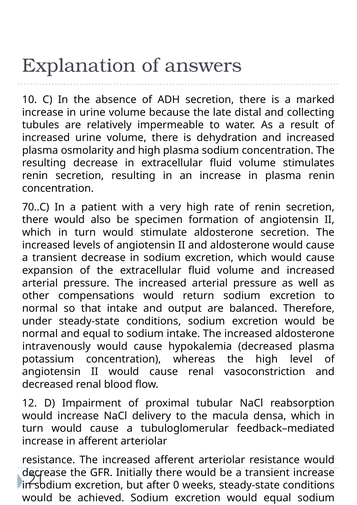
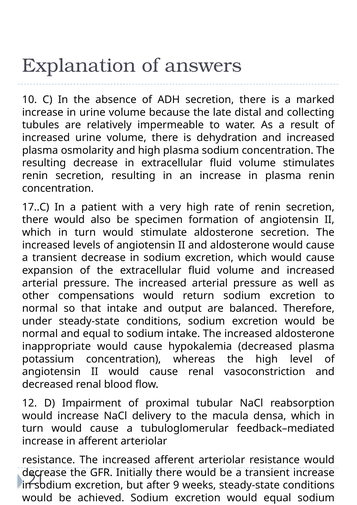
70..C: 70..C -> 17..C (36, 207)
intravenously: intravenously -> inappropriate (57, 346)
0: 0 -> 9 (176, 485)
